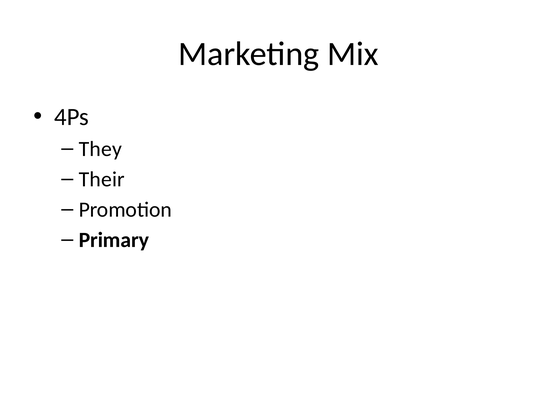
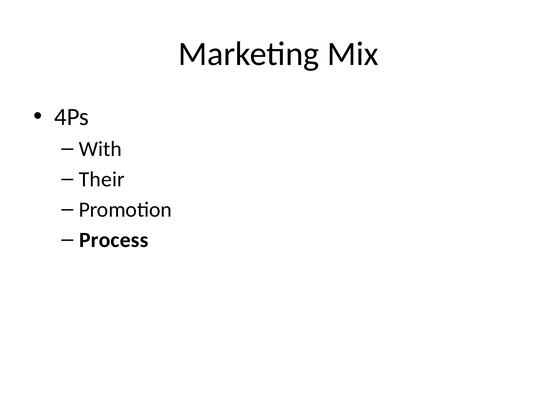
They: They -> With (100, 149)
Primary: Primary -> Process (114, 240)
